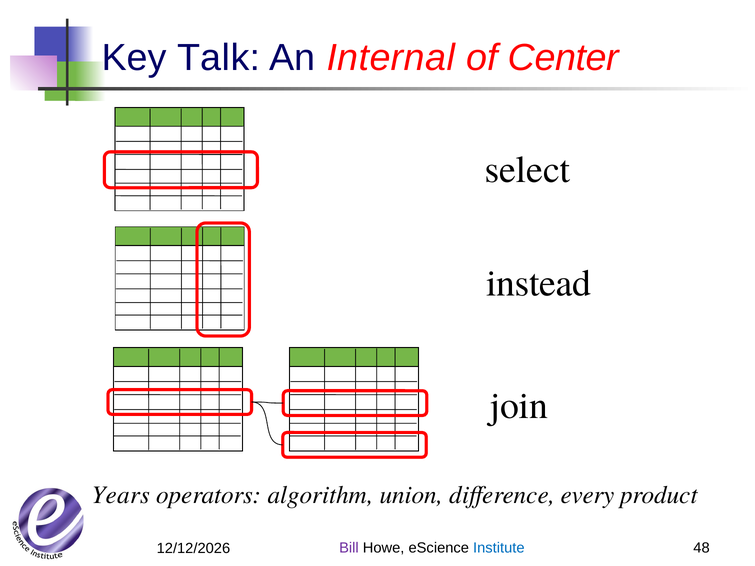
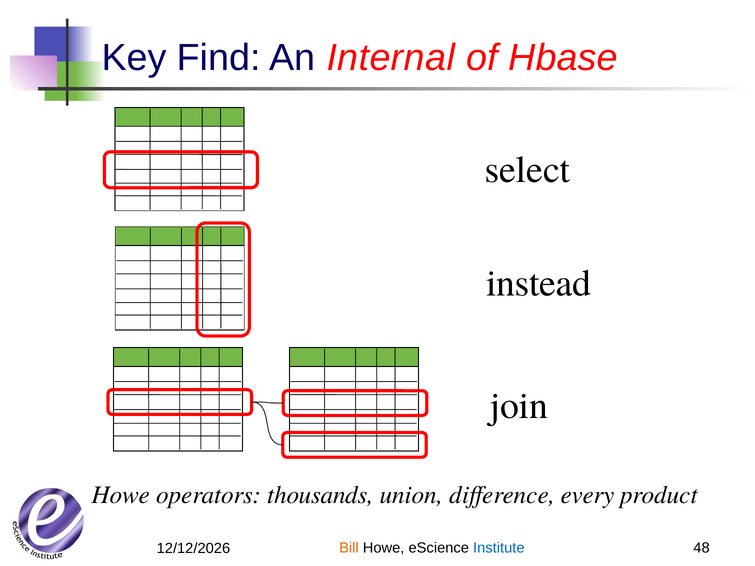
Talk: Talk -> Find (219, 58)
Center: Center -> Hbase (563, 58)
Years: Years -> Howe (121, 495)
algorithm: algorithm -> thousands (321, 495)
Bill colour: purple -> orange (349, 548)
